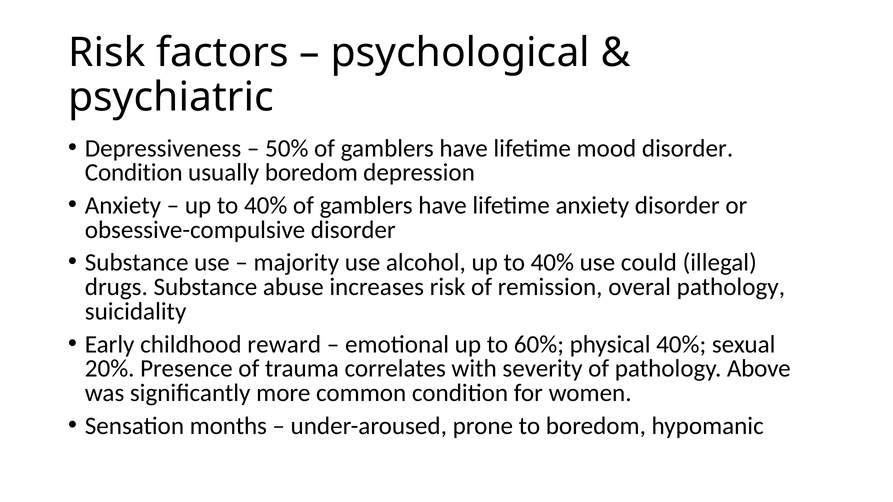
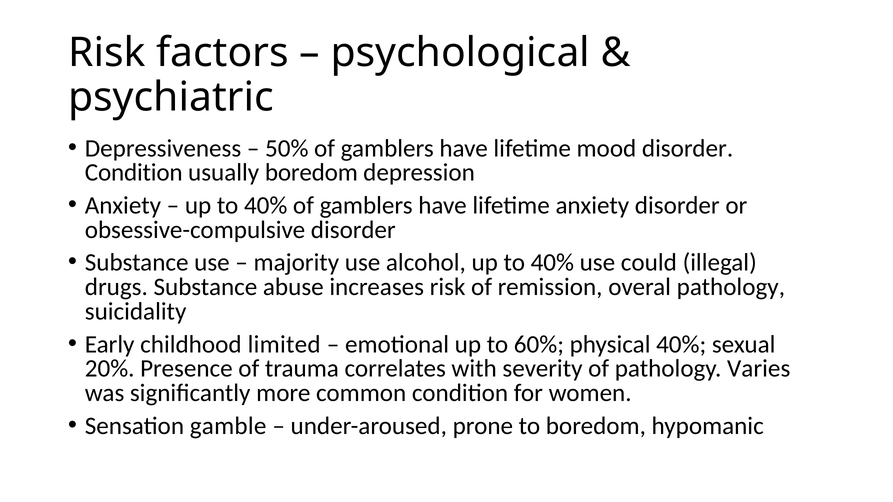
reward: reward -> limited (284, 344)
Above: Above -> Varies (759, 369)
months: months -> gamble (228, 426)
